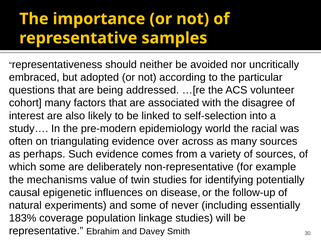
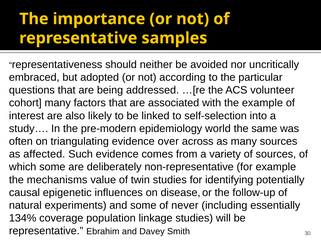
the disagree: disagree -> example (262, 103)
racial: racial -> same (264, 129)
perhaps: perhaps -> affected (44, 155)
183%: 183% -> 134% (23, 219)
